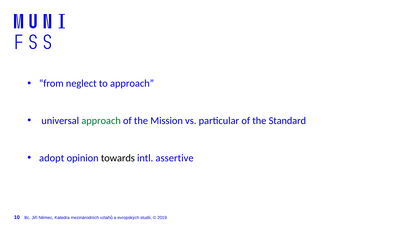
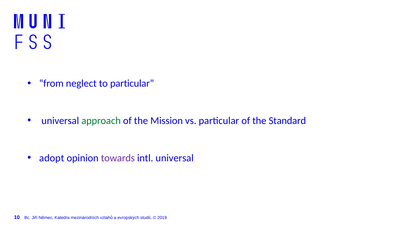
to approach: approach -> particular (132, 83)
towards colour: black -> purple (118, 158)
intl assertive: assertive -> universal (175, 158)
